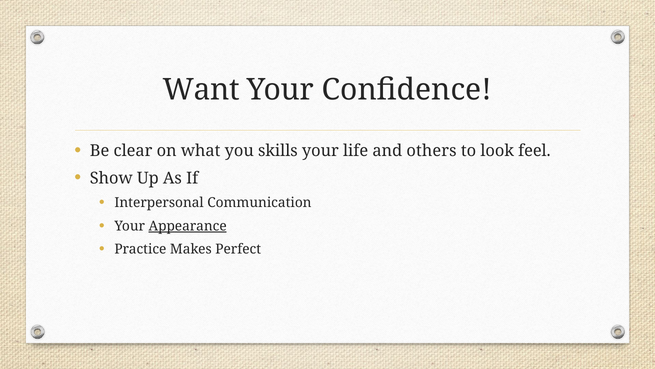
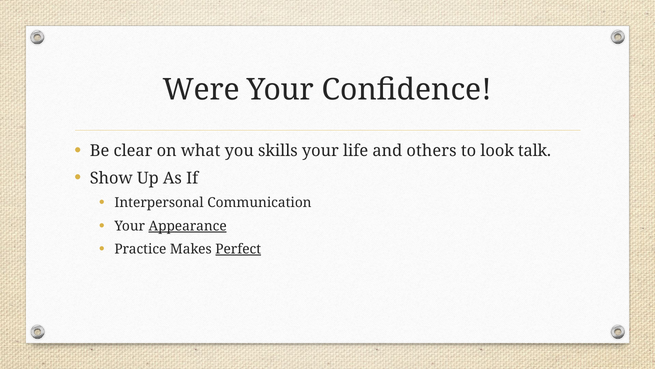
Want: Want -> Were (201, 90)
feel: feel -> talk (535, 151)
Perfect underline: none -> present (238, 249)
